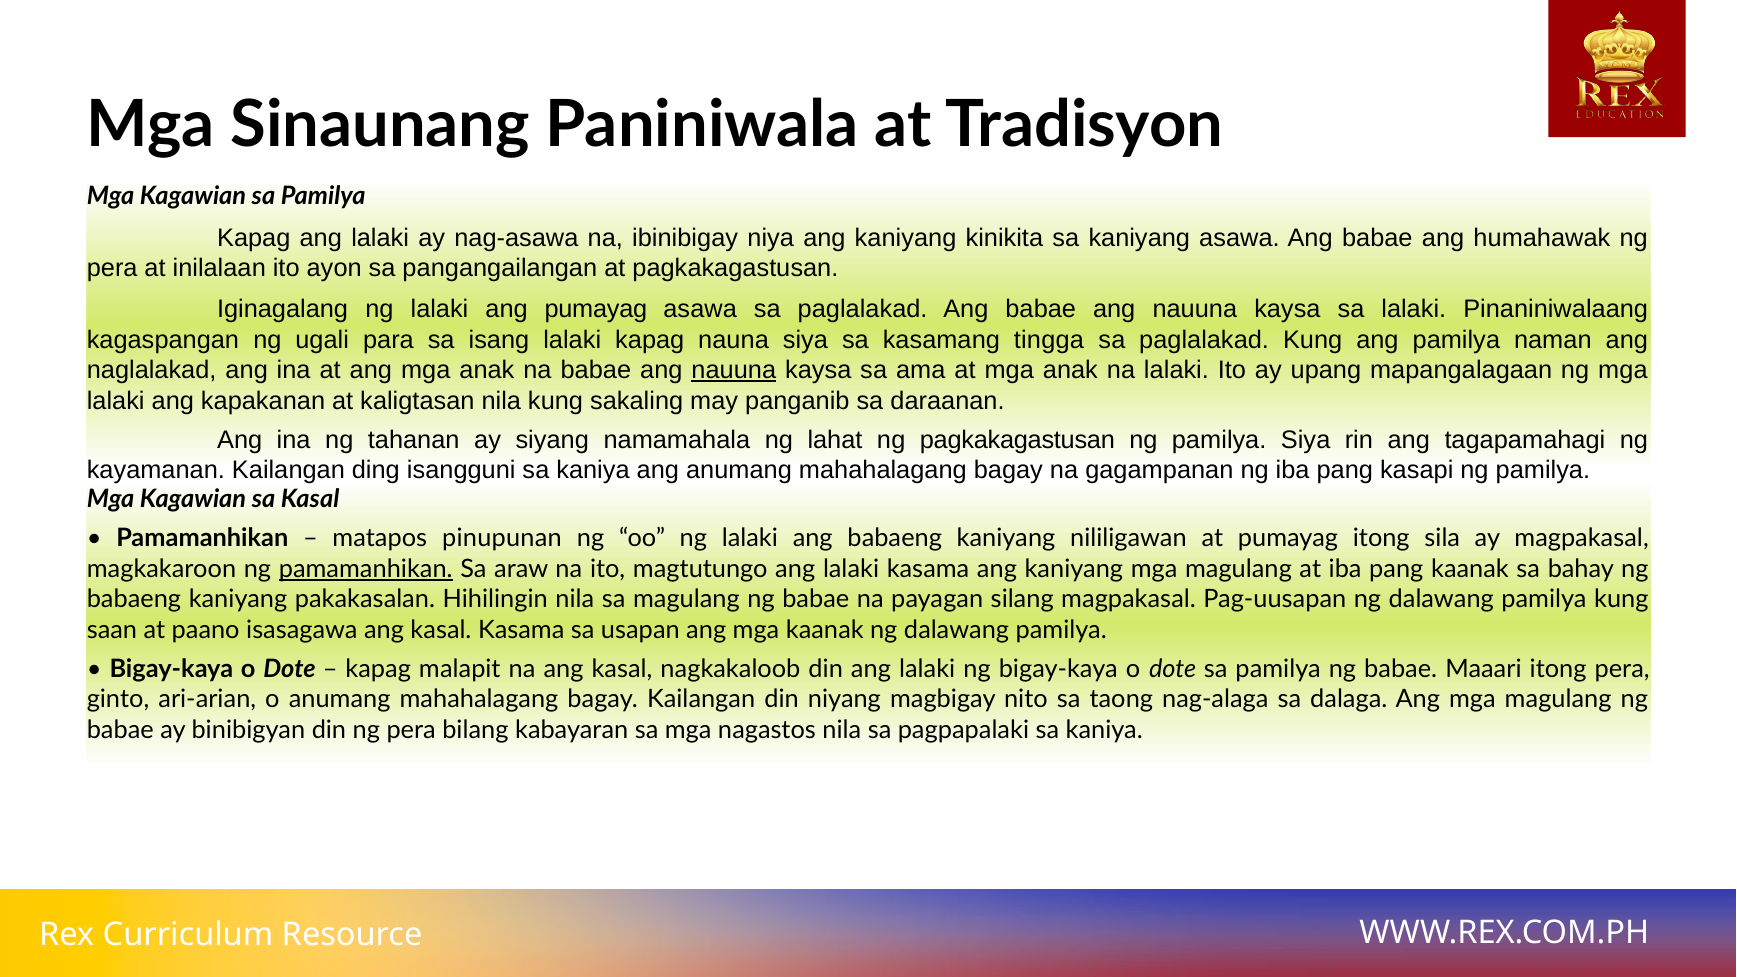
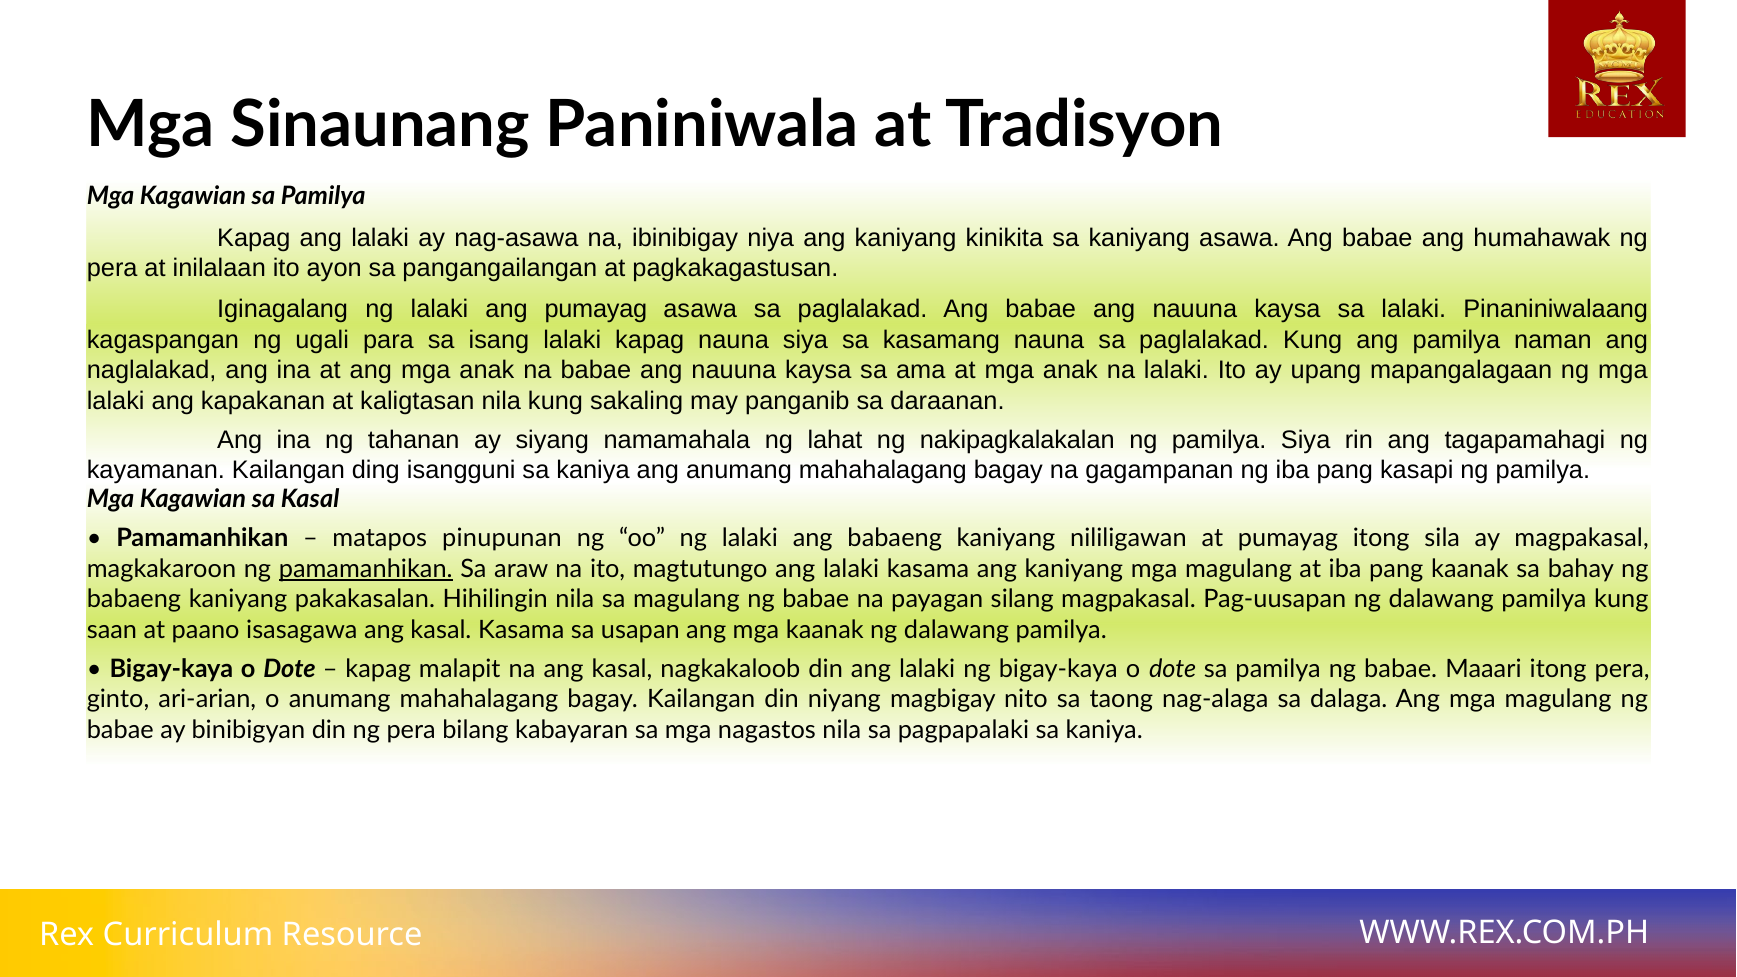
kasamang tingga: tingga -> nauna (1049, 340)
nauuna underline: present -> none (734, 370)
ng pagkakagastusan: pagkakagastusan -> nakipagkalakalan (1017, 440)
